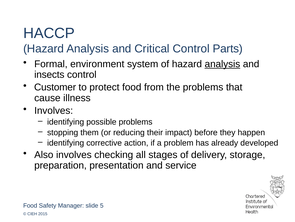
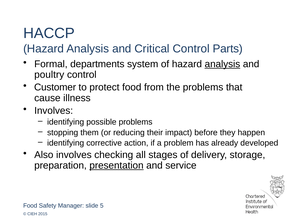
environment: environment -> departments (97, 64)
insects: insects -> poultry (49, 74)
presentation underline: none -> present (116, 165)
